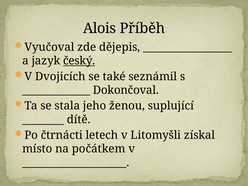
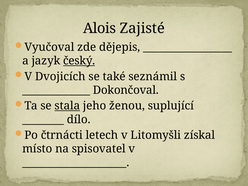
Příběh: Příběh -> Zajisté (142, 28)
stala underline: none -> present (67, 106)
dítě: dítě -> dílo (79, 119)
počátkem: počátkem -> spisovatel (99, 149)
